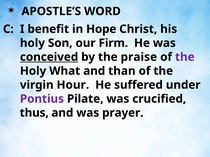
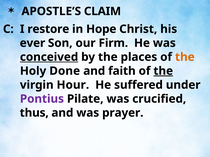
WORD: WORD -> CLAIM (102, 11)
benefit: benefit -> restore (48, 29)
holy: holy -> ever (32, 43)
praise: praise -> places (139, 57)
the colour: purple -> orange (185, 57)
What: What -> Done (65, 71)
than: than -> faith (122, 71)
the underline: none -> present (163, 71)
